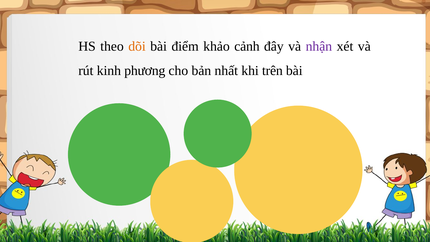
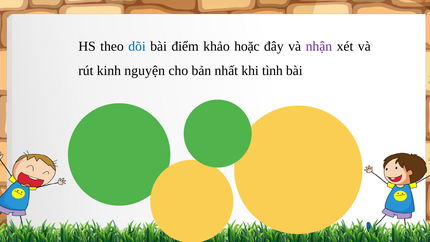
dõi colour: orange -> blue (137, 46)
cảnh: cảnh -> hoặc (247, 46)
phương: phương -> nguyện (145, 71)
trên: trên -> tình (272, 71)
